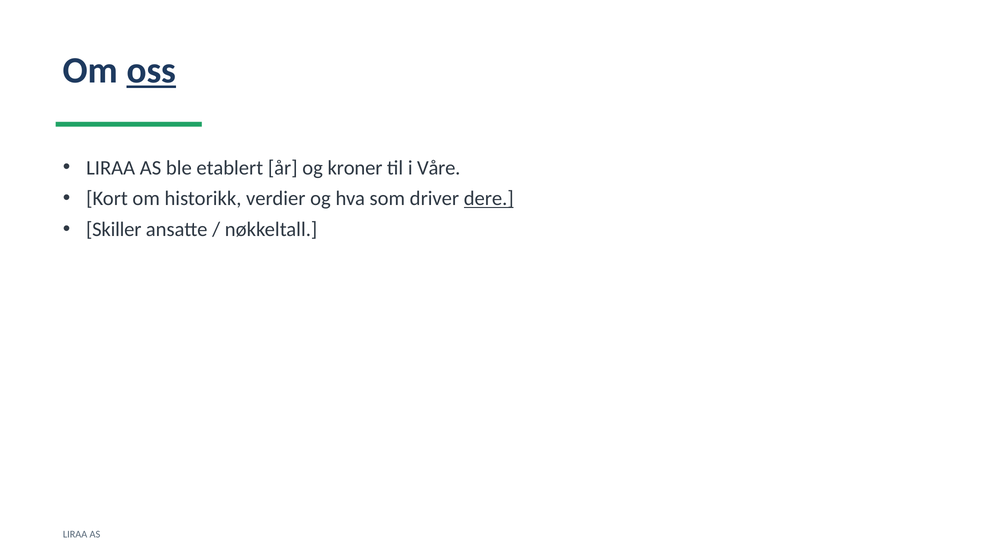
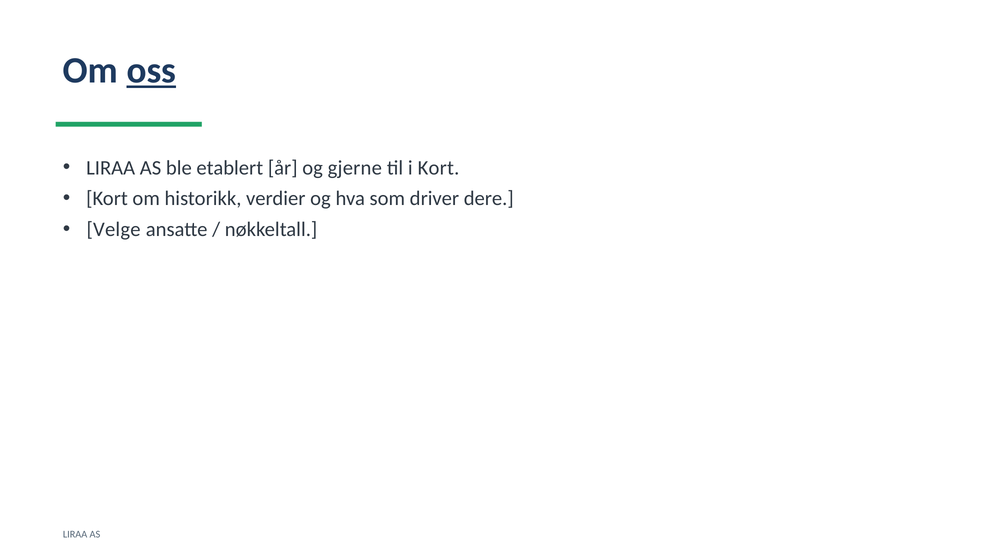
kroner: kroner -> gjerne (355, 168)
i Våre: Våre -> Kort (439, 168)
dere underline: present -> none (489, 199)
Skiller: Skiller -> Velge (114, 230)
